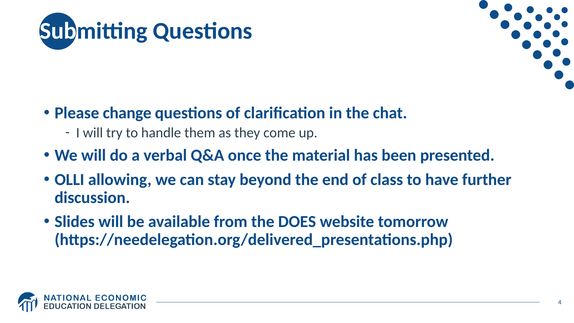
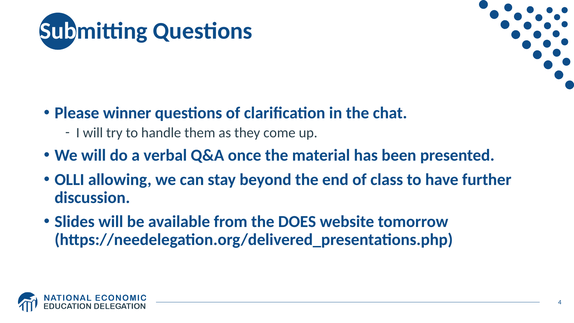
change: change -> winner (127, 113)
